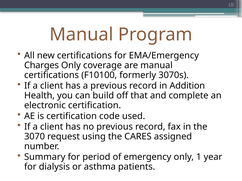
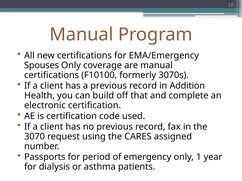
Charges: Charges -> Spouses (42, 65)
Summary: Summary -> Passports (45, 157)
